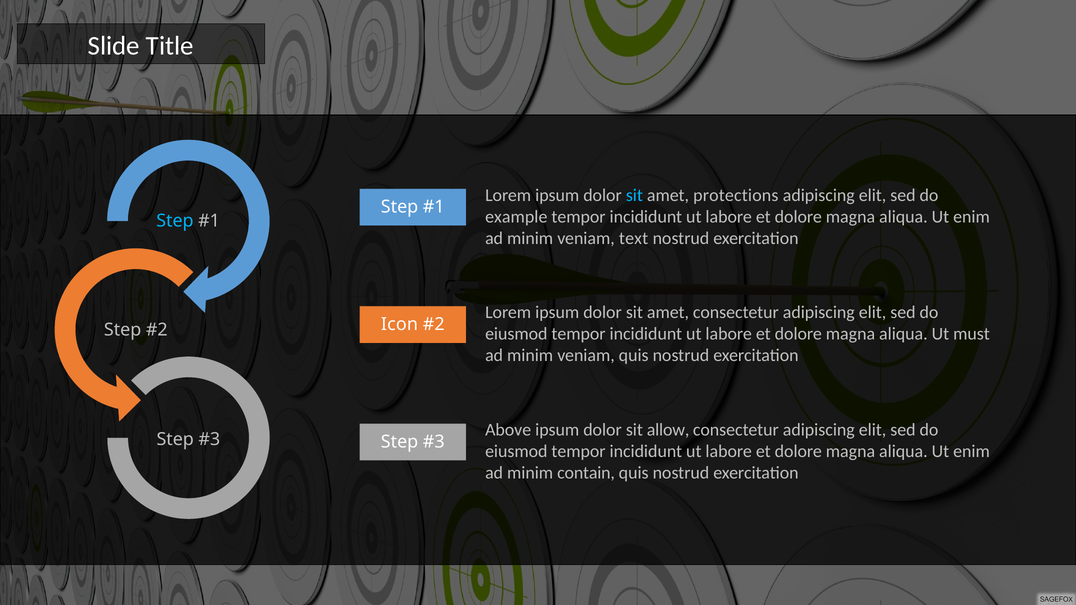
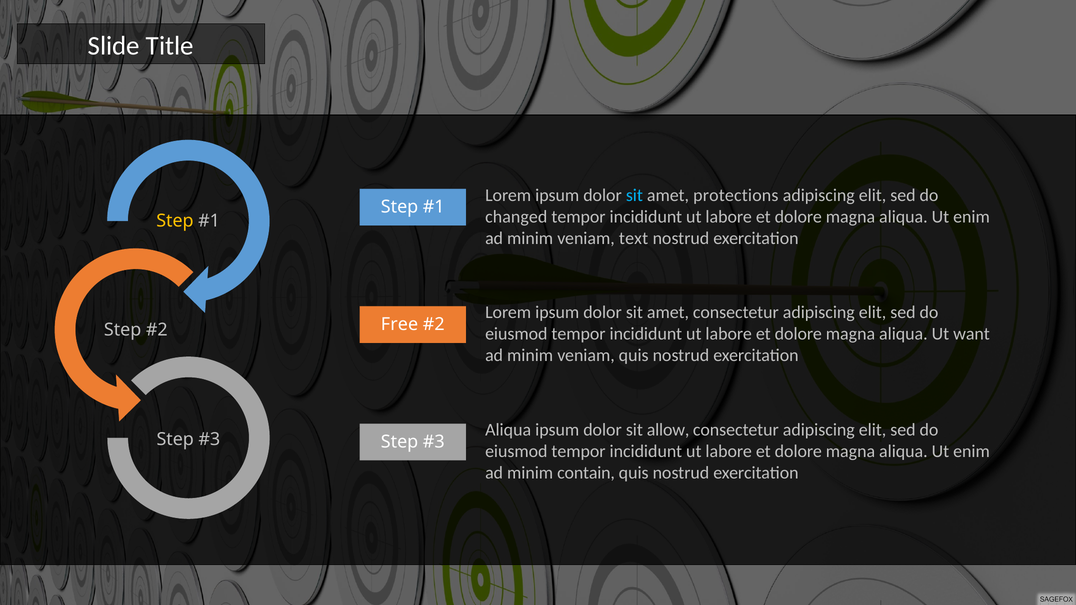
example: example -> changed (516, 217)
Step colour: light blue -> yellow (175, 221)
Icon: Icon -> Free (399, 325)
must: must -> want (971, 334)
Above: Above -> Aliqua (508, 430)
